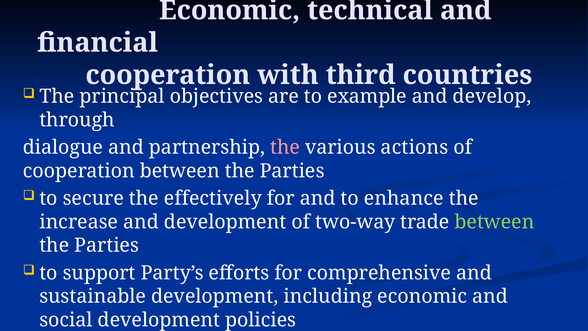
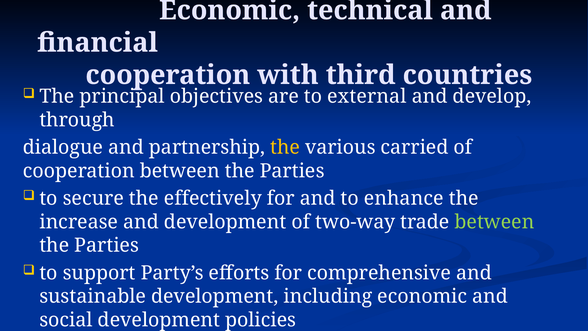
example: example -> external (367, 96)
the colour: pink -> yellow (285, 147)
actions: actions -> carried (415, 147)
